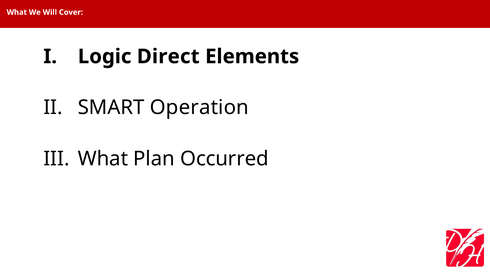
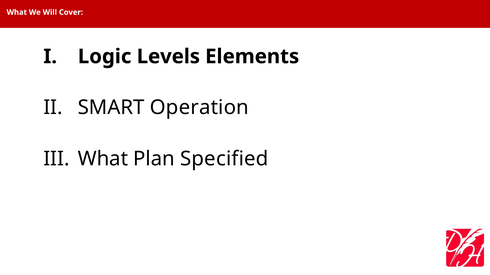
Direct: Direct -> Levels (168, 57)
Occurred: Occurred -> Specified (224, 159)
